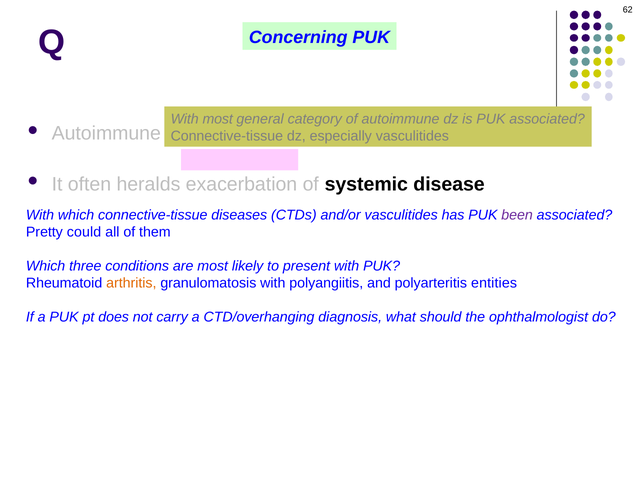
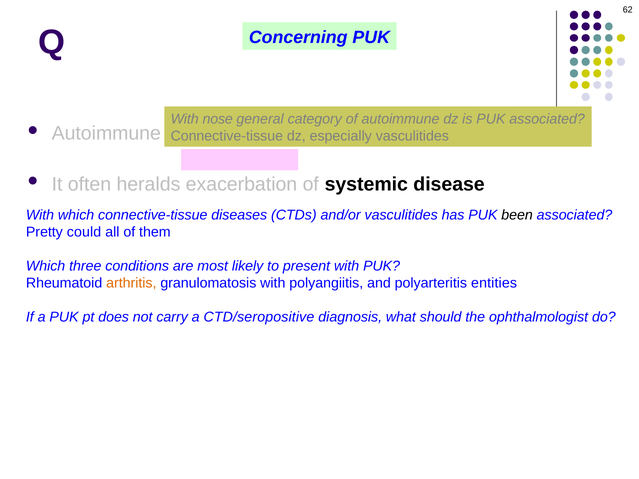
With most: most -> nose (218, 119)
been colour: purple -> black (517, 215)
CTD/overhanging: CTD/overhanging -> CTD/seropositive (259, 317)
